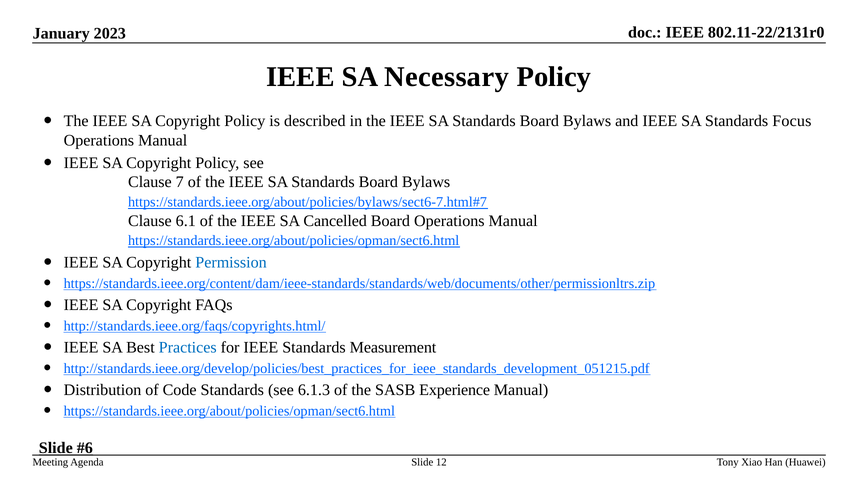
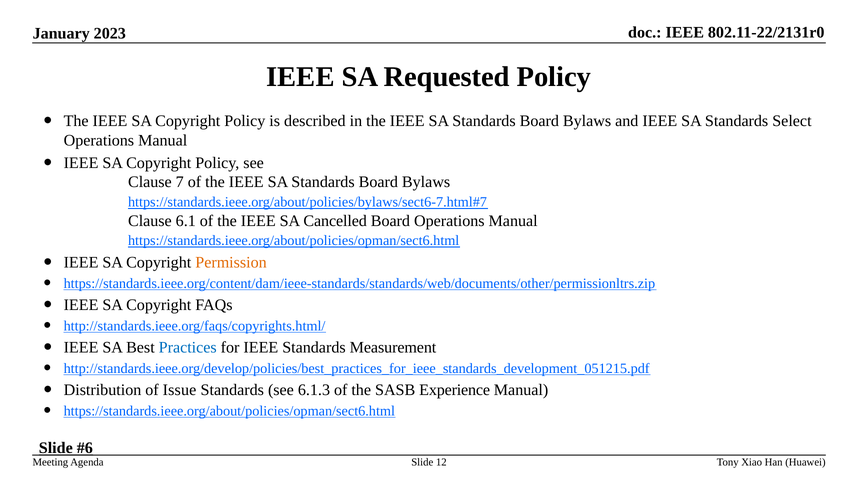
Necessary: Necessary -> Requested (447, 77)
Focus: Focus -> Select (792, 121)
Permission colour: blue -> orange (231, 263)
Code: Code -> Issue (180, 390)
